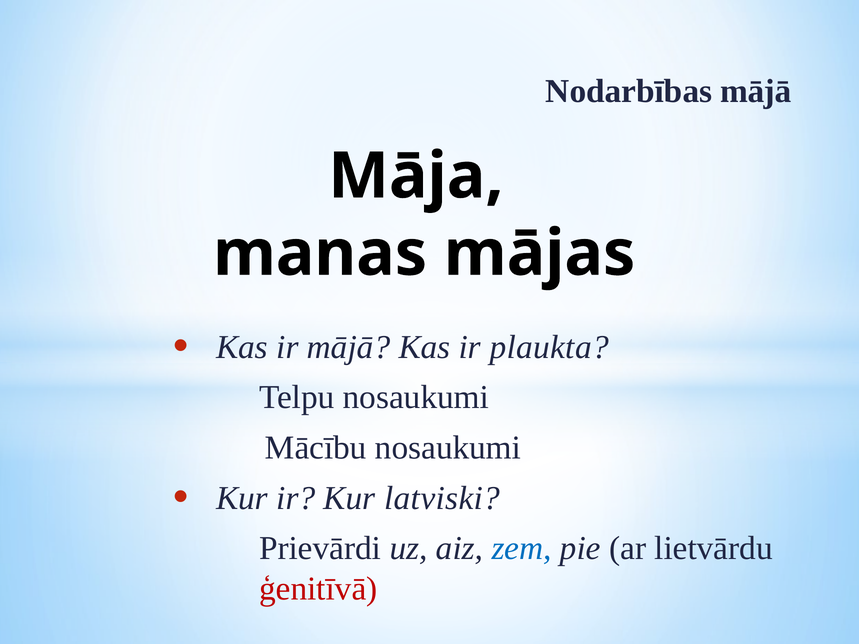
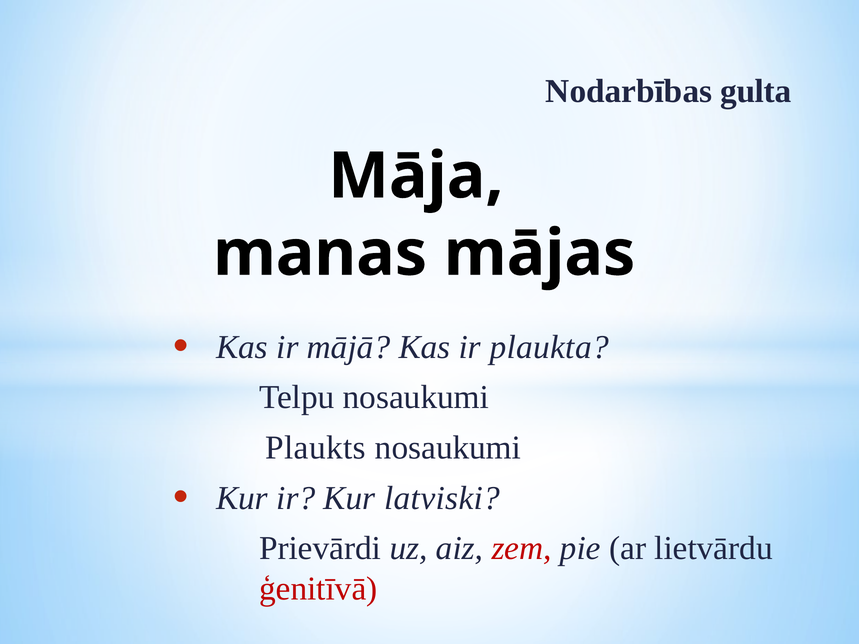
Nodarbības mājā: mājā -> gulta (756, 91)
Mācību: Mācību -> Plaukts (316, 448)
zem colour: blue -> red (522, 549)
